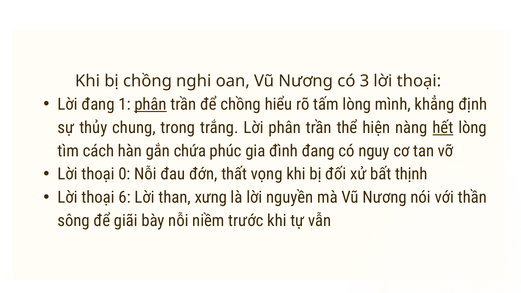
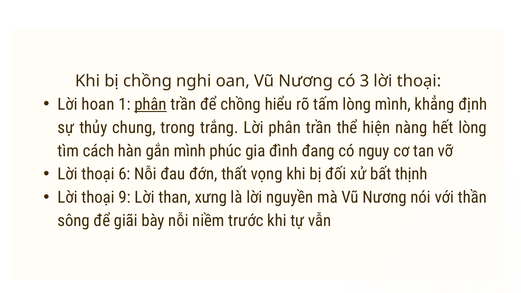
Lời đang: đang -> hoan (98, 104)
hết underline: present -> none (443, 128)
gắn chứa: chứa -> mình (190, 151)
0: 0 -> 6 (124, 174)
6: 6 -> 9 (125, 197)
